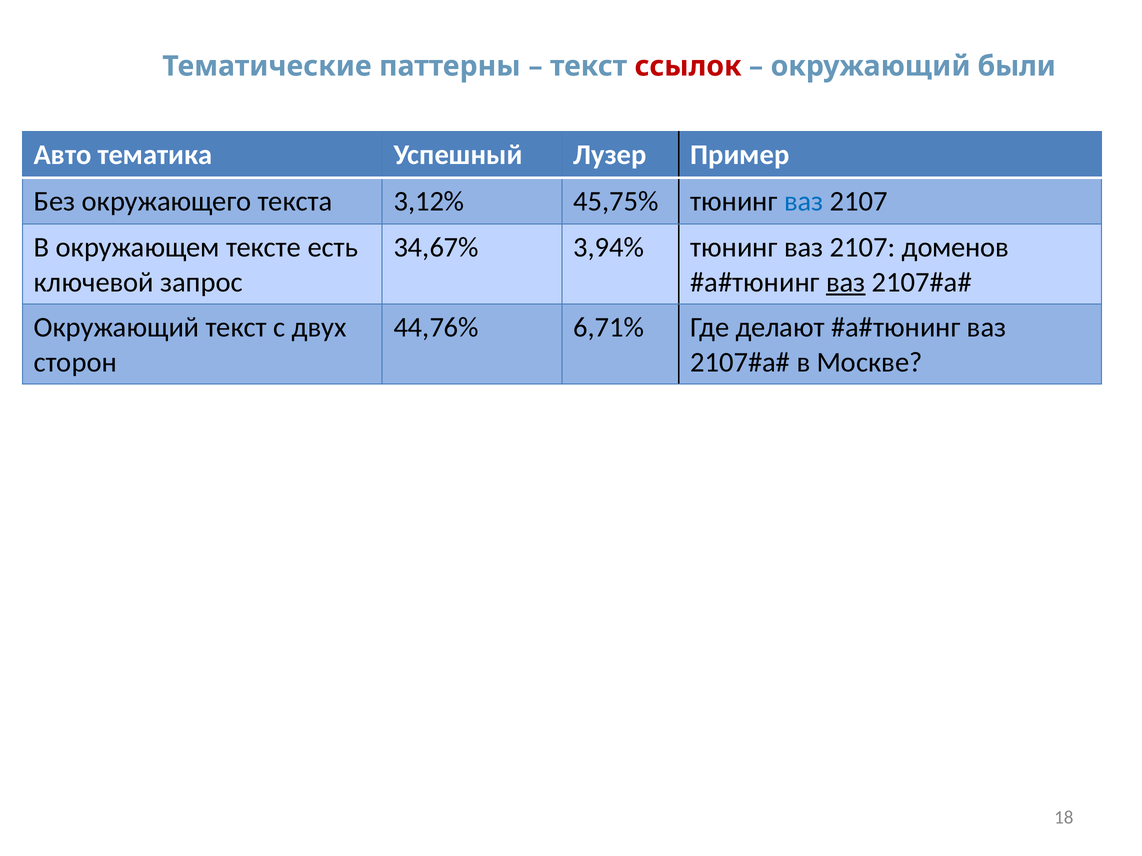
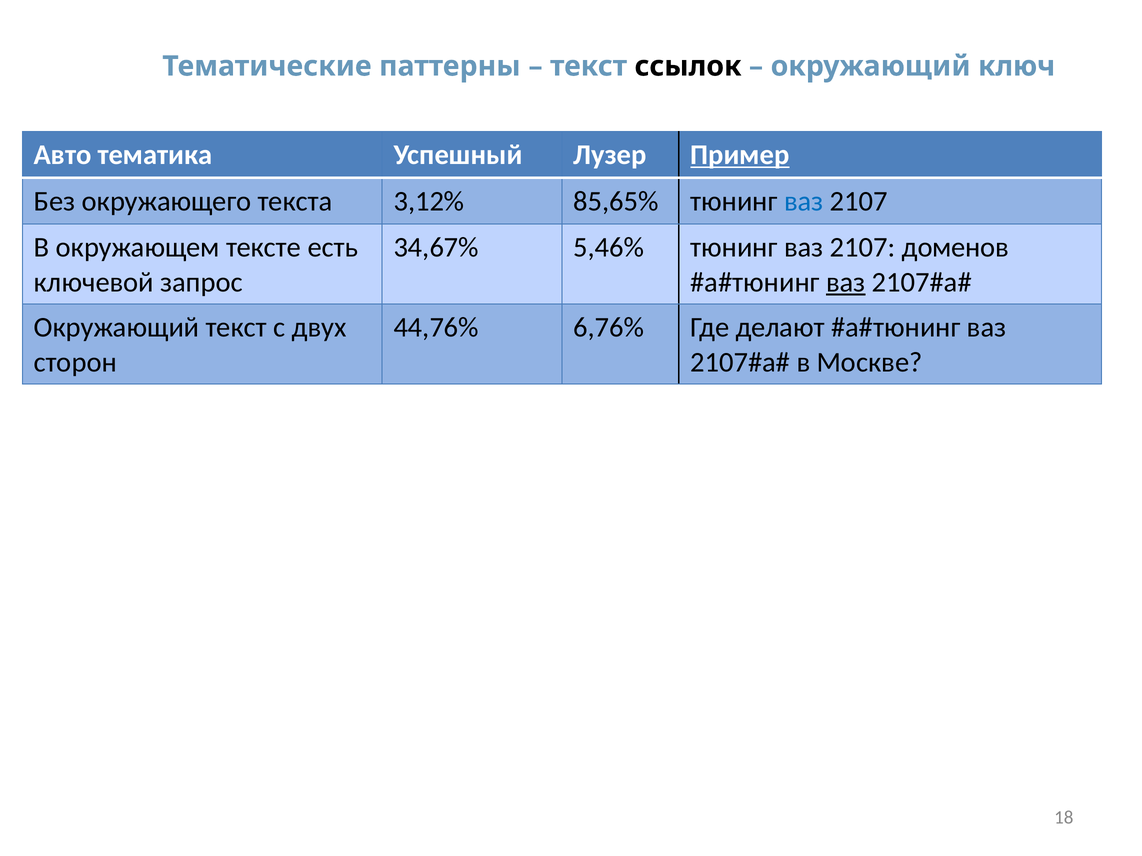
ссылок colour: red -> black (688, 66)
были: были -> ключ (1017, 66)
Пример underline: none -> present (740, 155)
45,75%: 45,75% -> 85,65% (616, 201)
3,94%: 3,94% -> 5,46% (609, 248)
6,71%: 6,71% -> 6,76% (609, 328)
